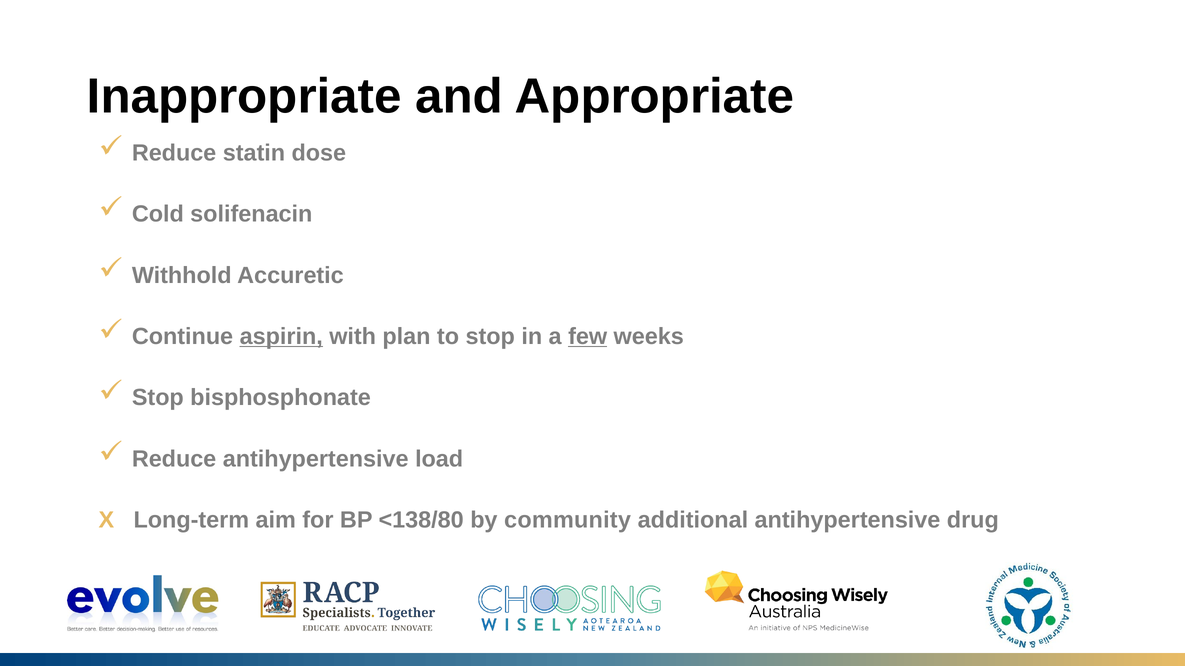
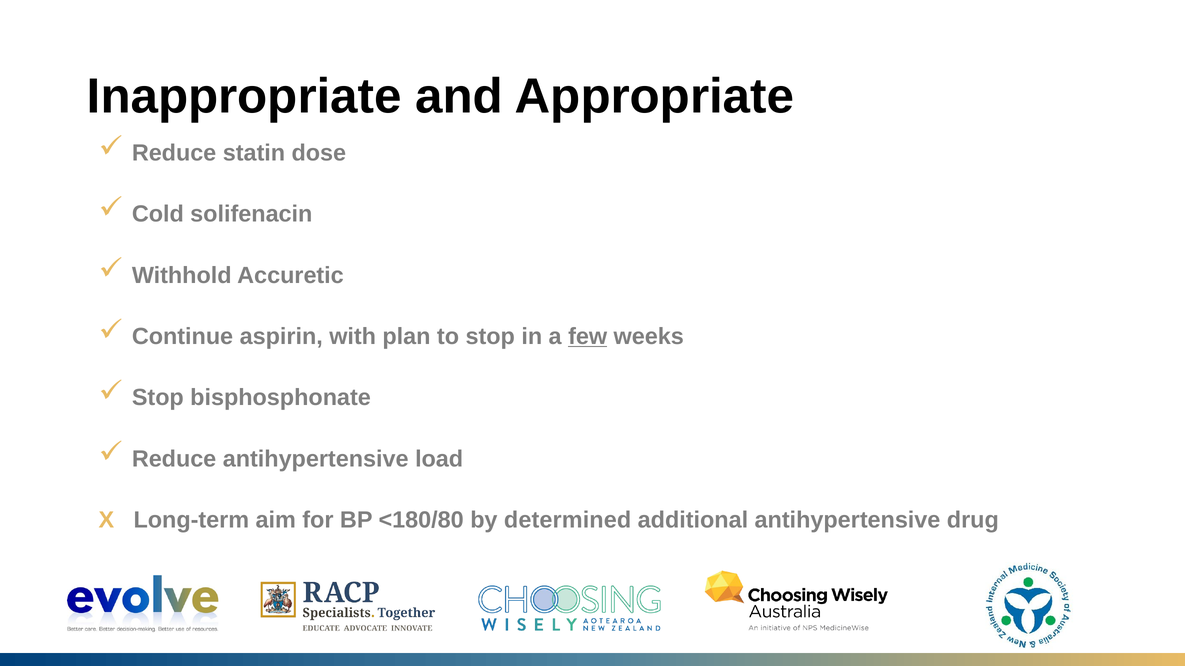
aspirin underline: present -> none (281, 337)
<138/80: <138/80 -> <180/80 (421, 520)
community: community -> determined (568, 520)
